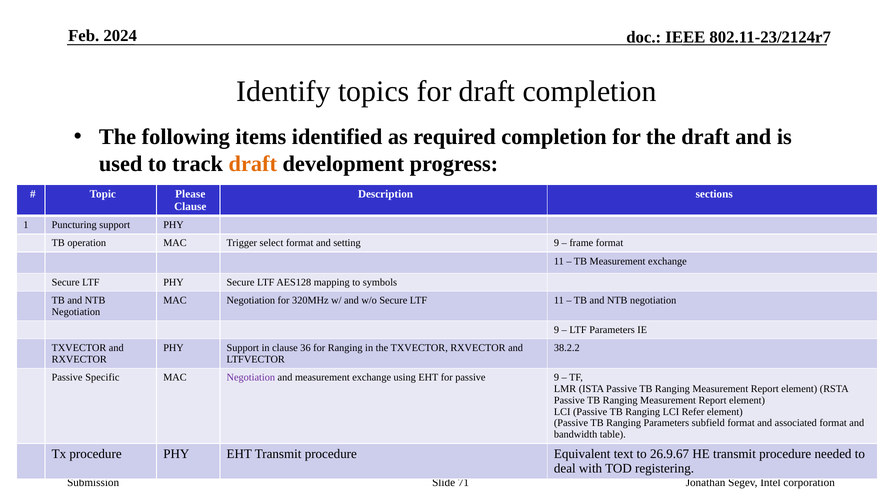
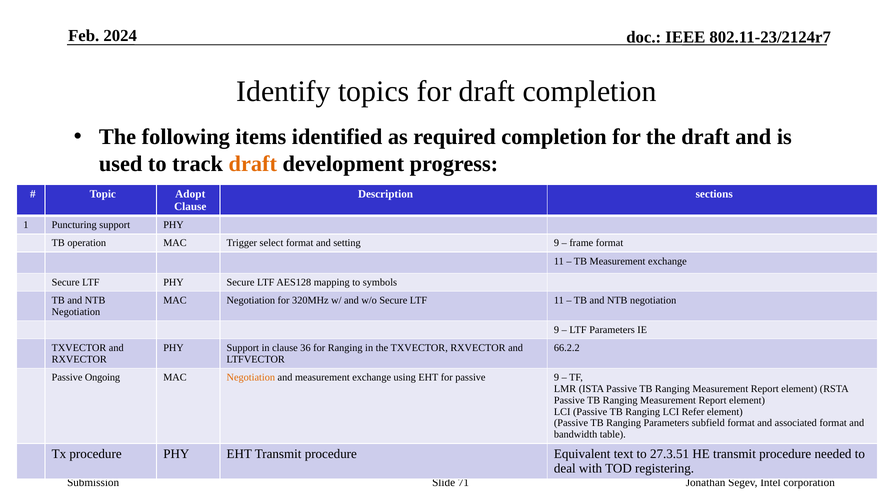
Please: Please -> Adopt (190, 194)
38.2.2: 38.2.2 -> 66.2.2 (567, 348)
Specific: Specific -> Ongoing (103, 377)
Negotiation colour: purple -> orange (251, 377)
26.9.67: 26.9.67 -> 27.3.51 (670, 454)
